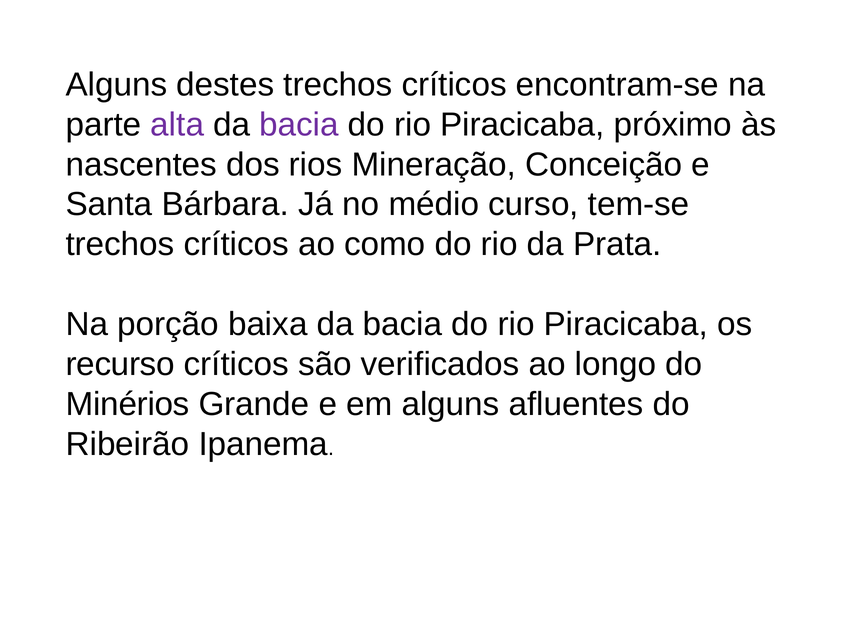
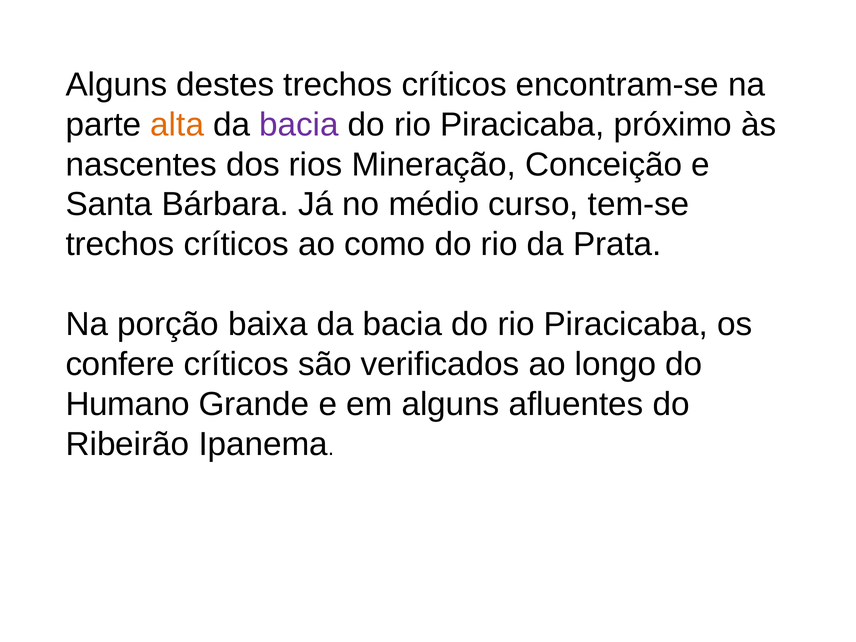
alta colour: purple -> orange (177, 125)
recurso: recurso -> confere (120, 364)
Minérios: Minérios -> Humano (128, 404)
